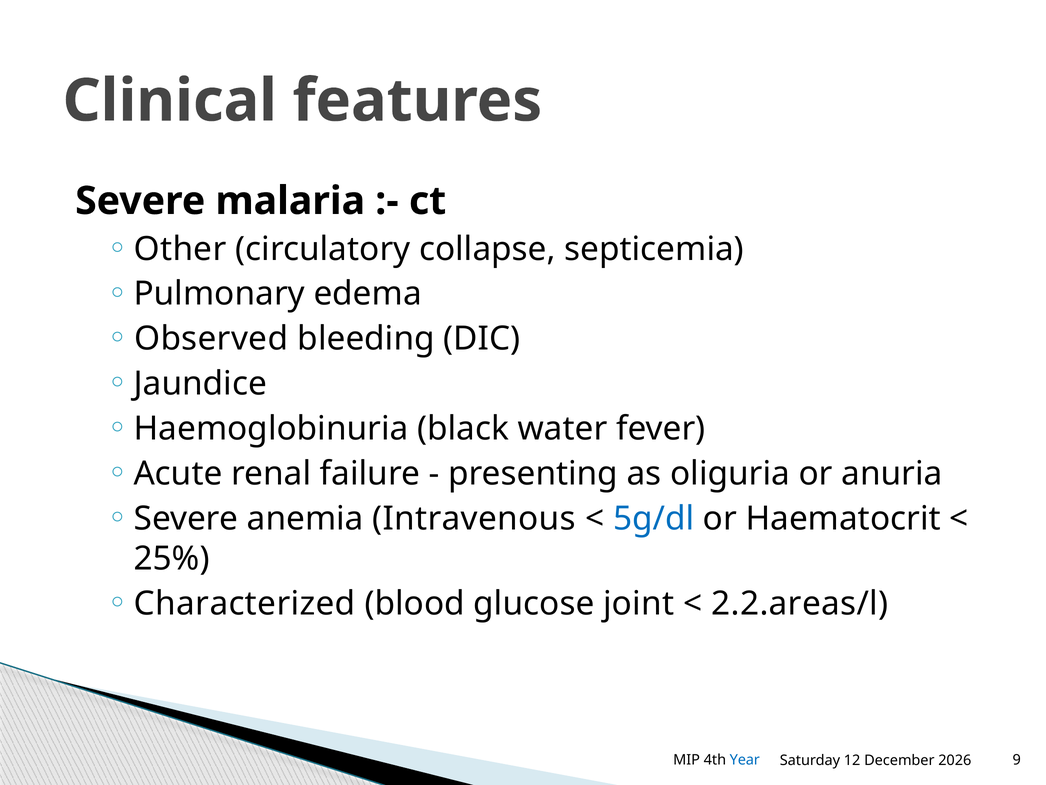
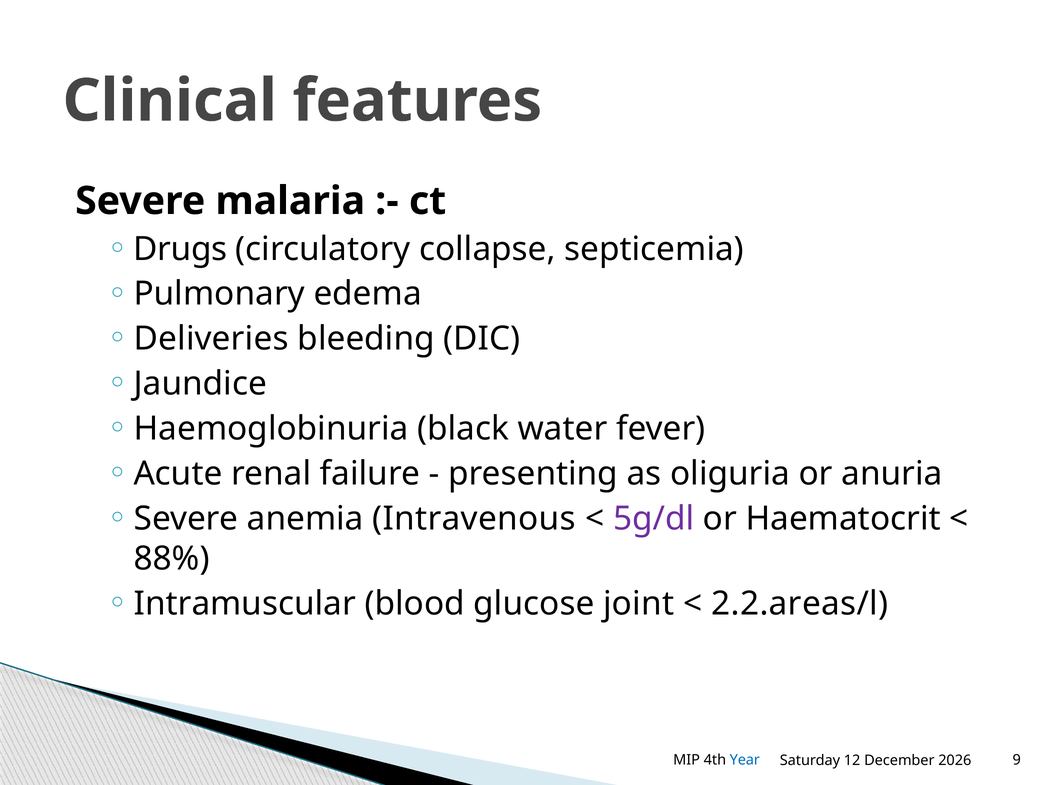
Other: Other -> Drugs (180, 249)
Observed: Observed -> Deliveries (211, 339)
5g/dl colour: blue -> purple (654, 518)
25%: 25% -> 88% (172, 558)
Characterized: Characterized -> Intramuscular (245, 603)
